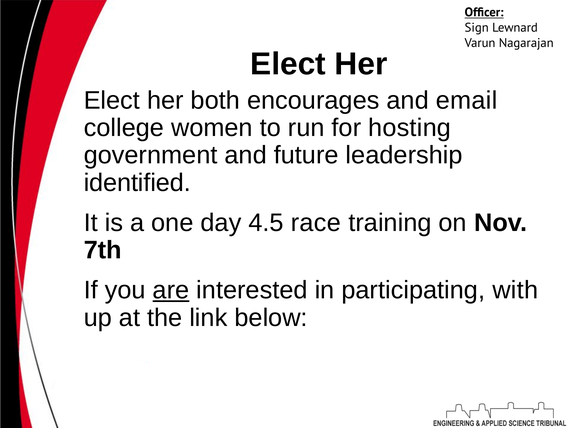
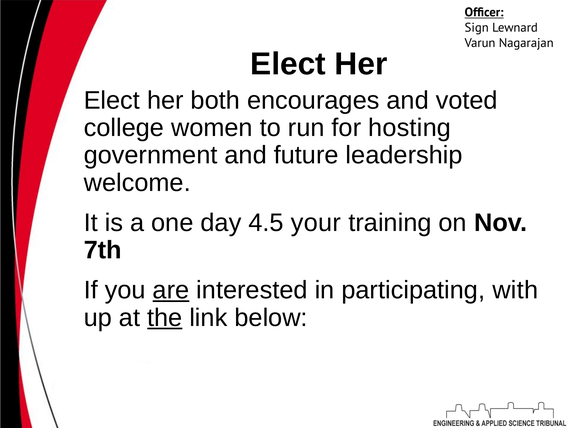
email: email -> voted (467, 100)
identified: identified -> welcome (137, 182)
race: race -> your (316, 222)
the underline: none -> present (165, 317)
